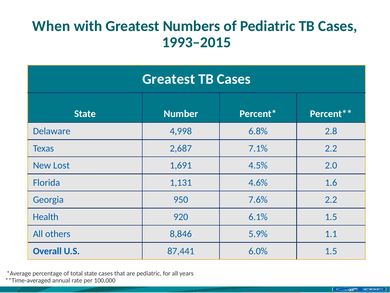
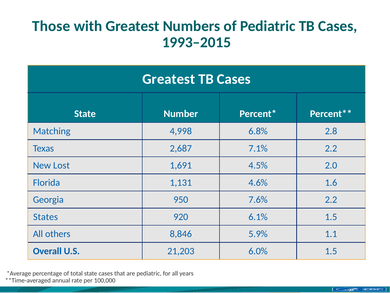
When: When -> Those (51, 26)
Delaware: Delaware -> Matching (52, 131)
Health: Health -> States (46, 216)
87,441: 87,441 -> 21,203 (181, 251)
